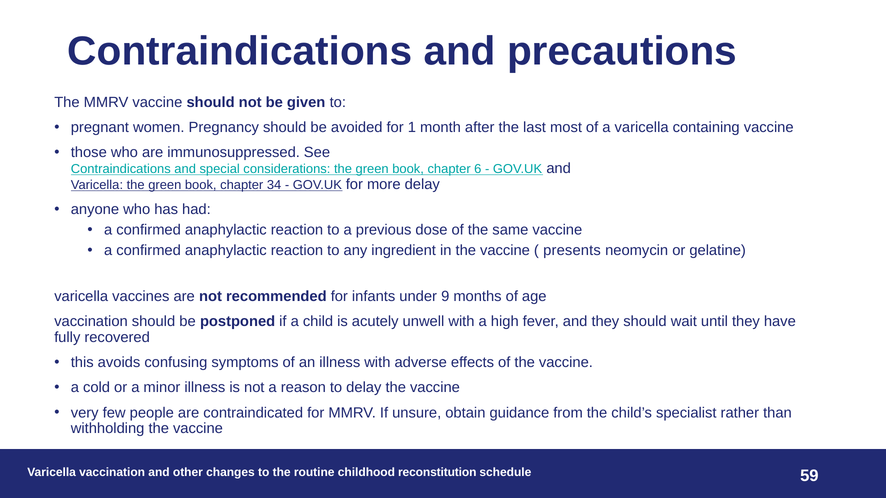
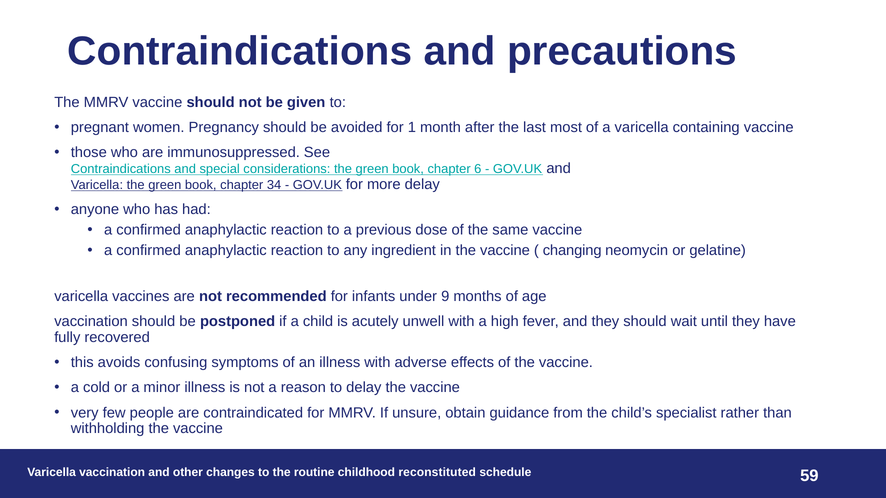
presents: presents -> changing (572, 251)
reconstitution: reconstitution -> reconstituted (437, 473)
